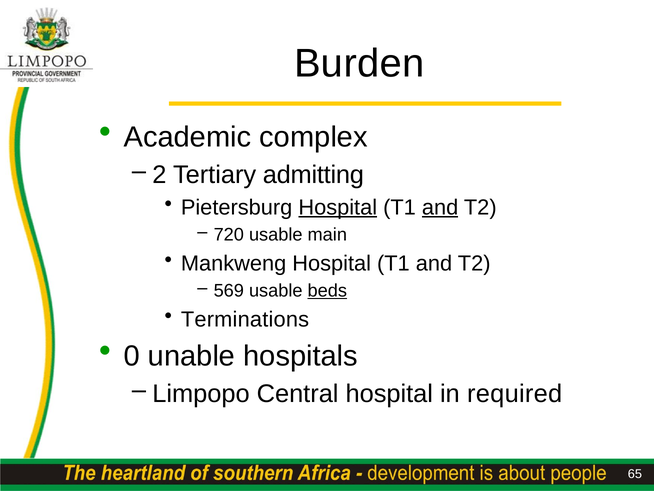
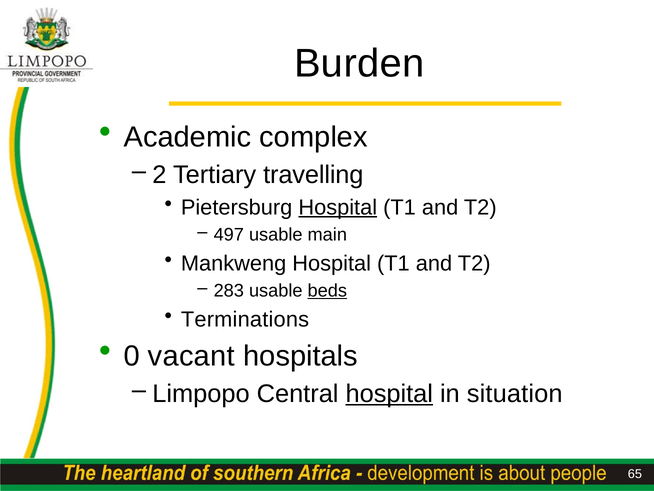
admitting: admitting -> travelling (313, 175)
and underline: present -> none (440, 207)
720: 720 -> 497 (229, 235)
569: 569 -> 283 (229, 291)
unable: unable -> vacant (191, 356)
hospital underline: none -> present (389, 394)
required: required -> situation (515, 394)
